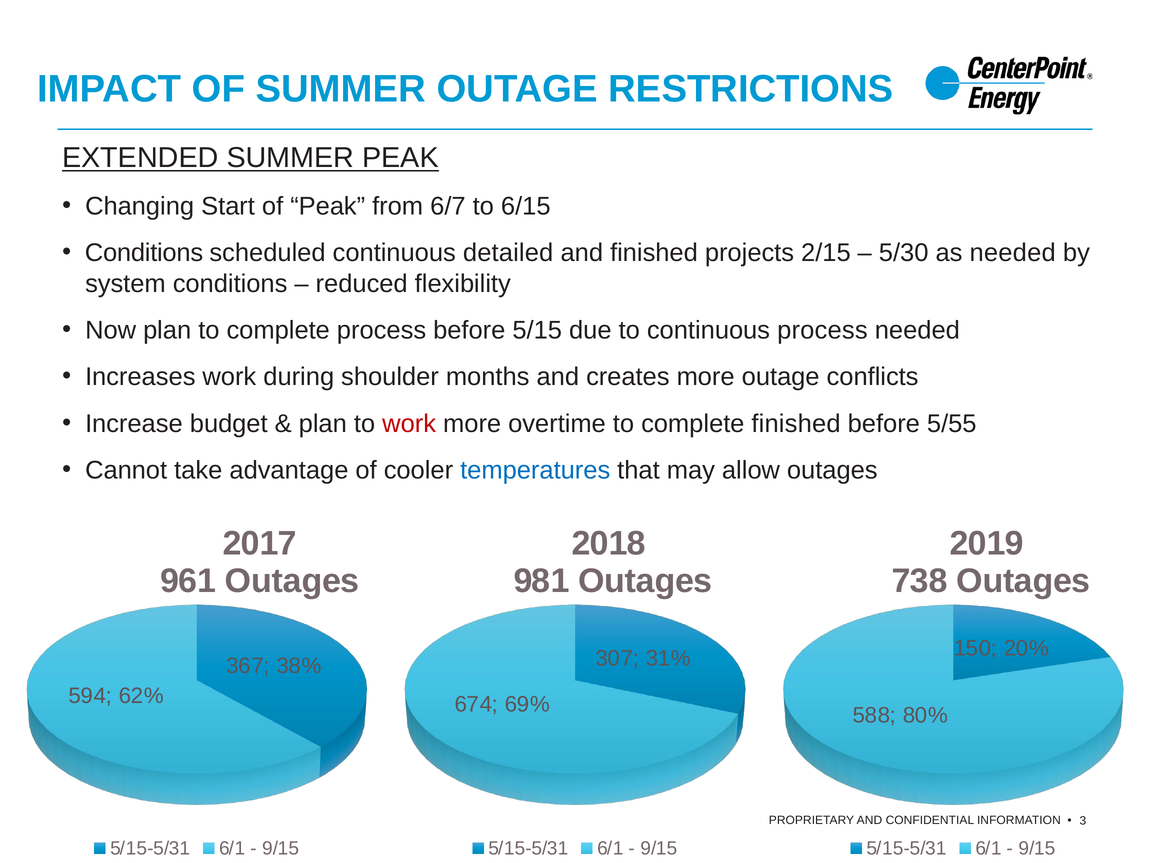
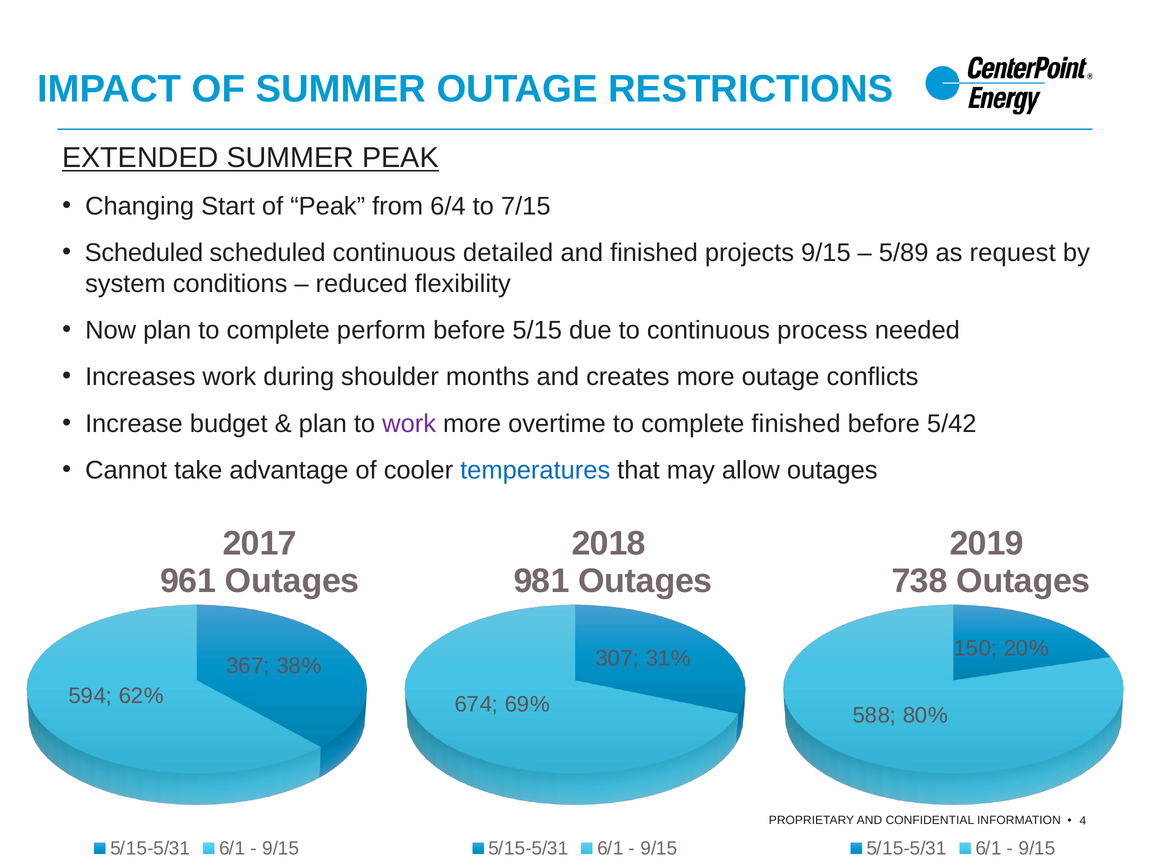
6/7: 6/7 -> 6/4 (448, 206)
6/15: 6/15 -> 7/15 (526, 206)
Conditions: Conditions -> Scheduled (144, 253)
projects 2/15: 2/15 -> 9/15 (826, 253)
5/30: 5/30 -> 5/89 (904, 253)
as needed: needed -> request (1013, 253)
complete process: process -> perform (381, 330)
work colour: red -> purple (409, 423)
5/55: 5/55 -> 5/42 (952, 423)
3: 3 -> 4 (1083, 820)
